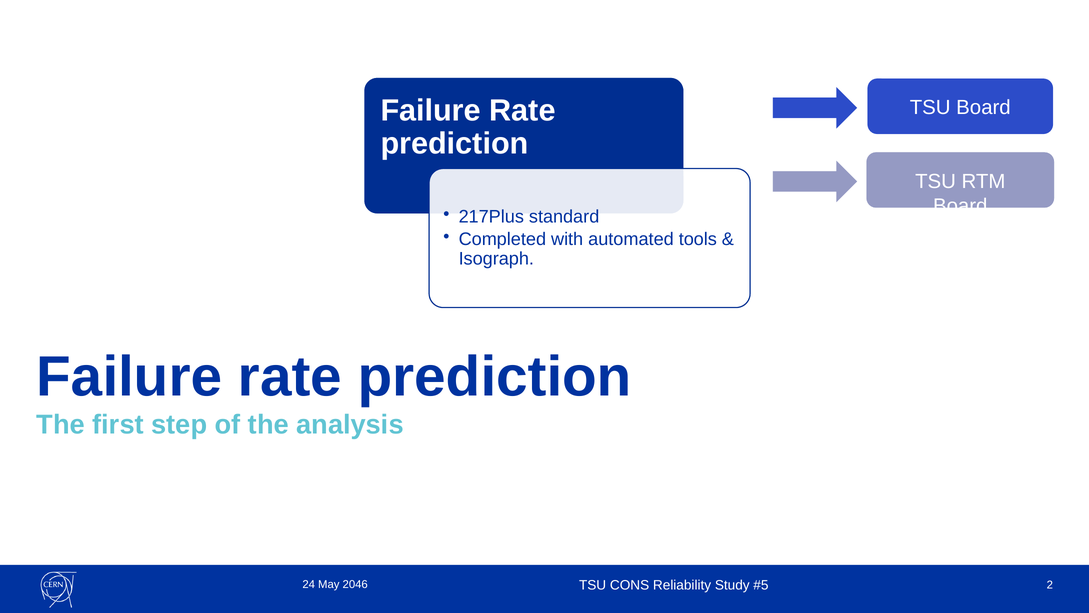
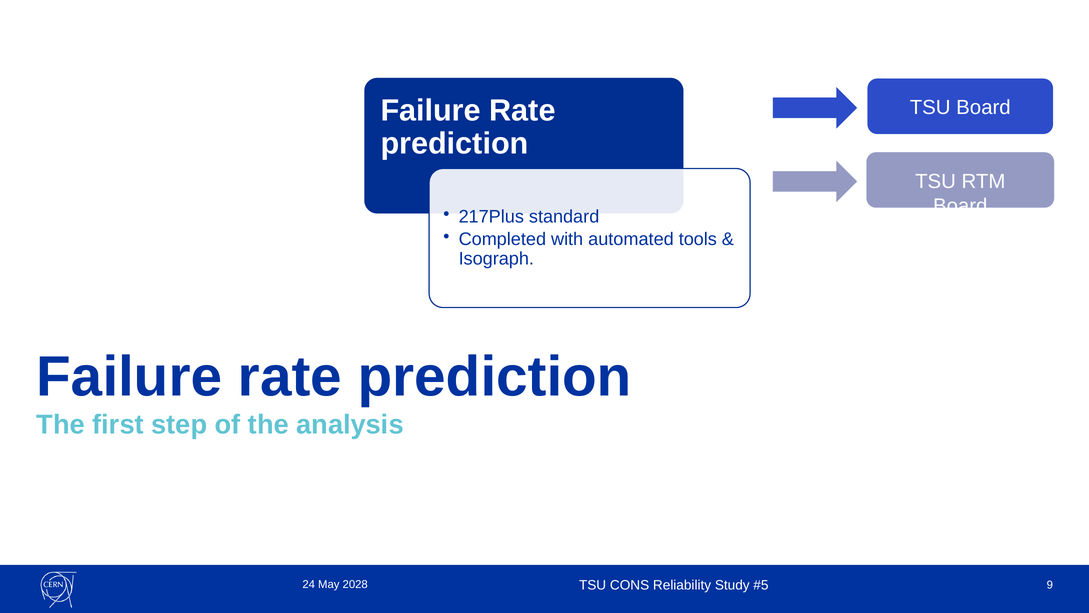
2: 2 -> 9 (1050, 585)
2046: 2046 -> 2028 (355, 584)
